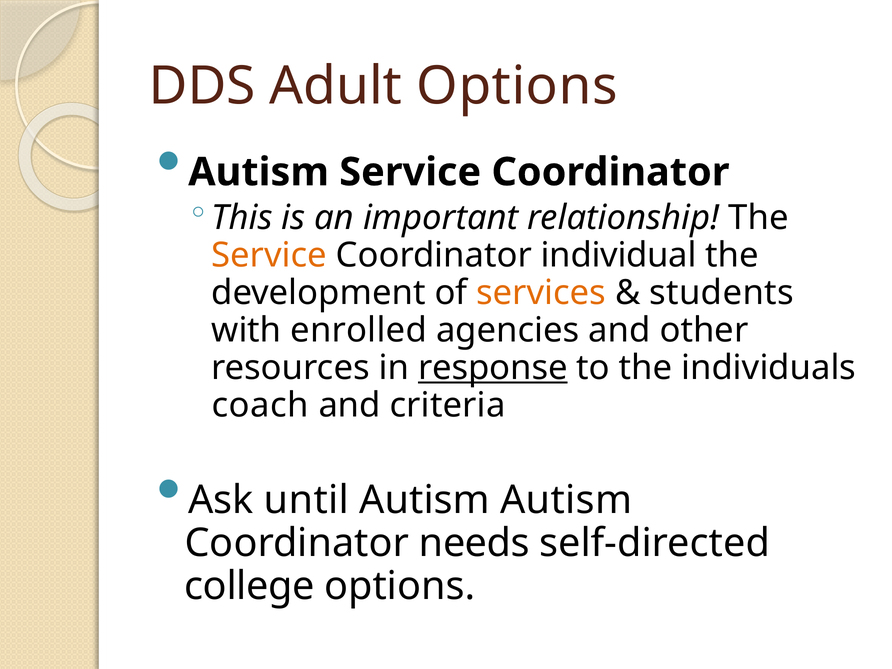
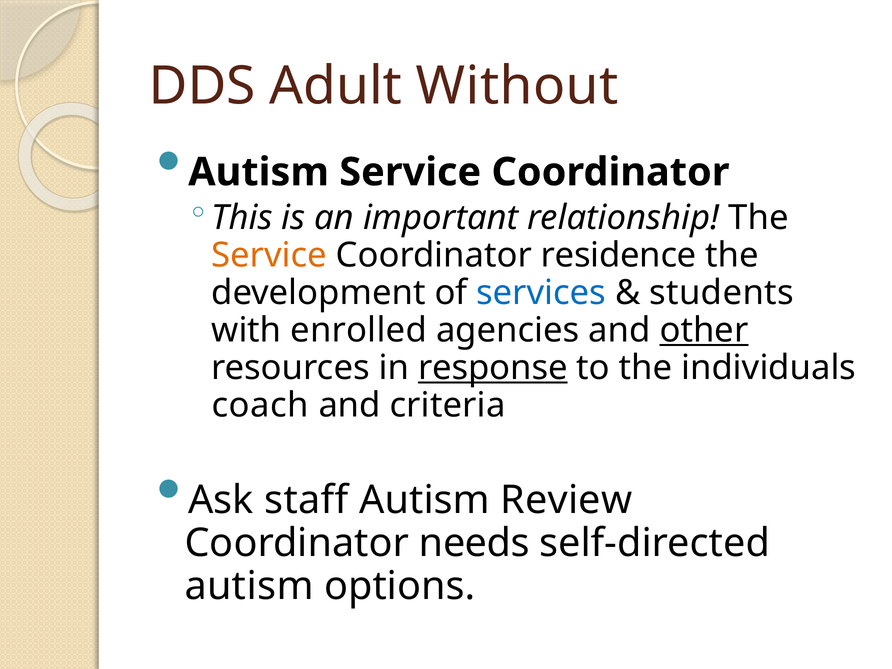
Adult Options: Options -> Without (517, 86)
individual: individual -> residence (619, 255)
services colour: orange -> blue (541, 293)
other underline: none -> present (704, 330)
until: until -> staff (306, 500)
Autism Autism: Autism -> Review (566, 500)
college: college -> autism (249, 586)
